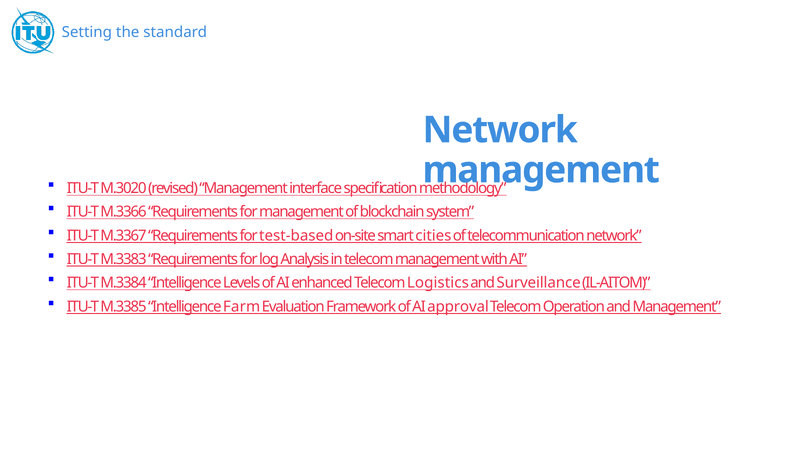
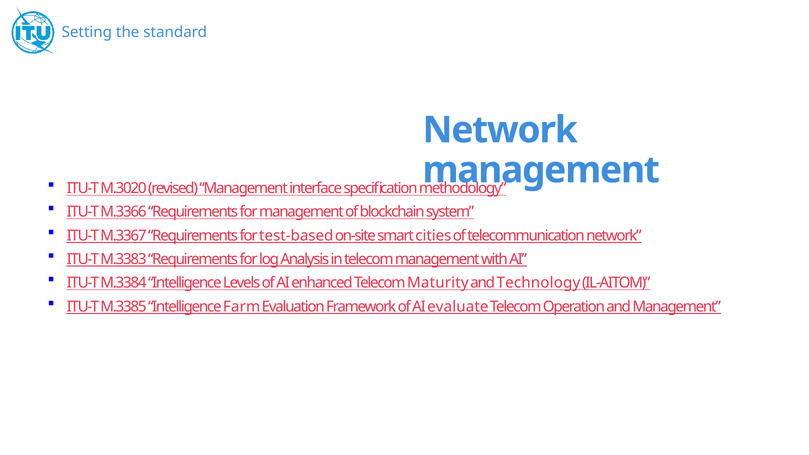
Logistics: Logistics -> Maturity (438, 283)
Surveillance: Surveillance -> Technology (538, 283)
approval: approval -> evaluate (458, 307)
